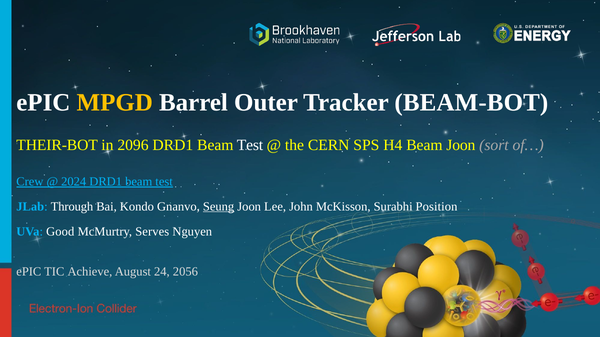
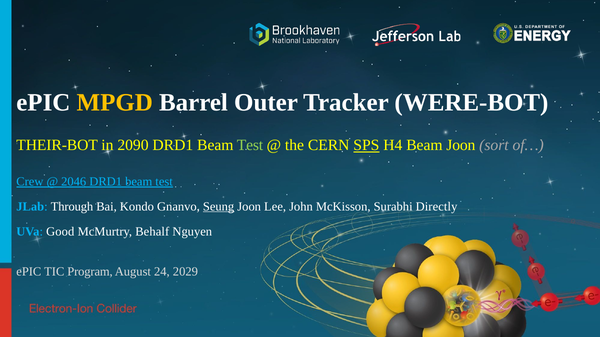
BEAM-BOT: BEAM-BOT -> WERE-BOT (471, 103)
2096: 2096 -> 2090 (133, 145)
Test colour: white -> light green (250, 145)
SPS underline: none -> present (366, 145)
2024: 2024 -> 2046 (74, 182)
Position: Position -> Directly (437, 207)
Serves: Serves -> Behalf (152, 232)
Achieve: Achieve -> Program (90, 272)
2056: 2056 -> 2029 (185, 272)
